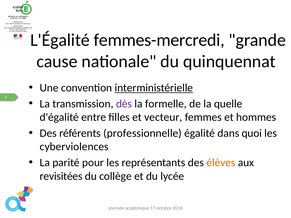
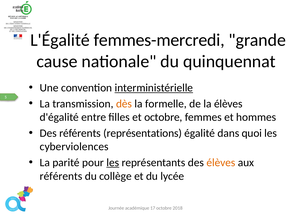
dès colour: purple -> orange (124, 104)
la quelle: quelle -> élèves (228, 104)
et vecteur: vecteur -> octobre (163, 117)
professionnelle: professionnelle -> représentations (143, 133)
les underline: none -> present (113, 163)
revisitées: revisitées -> référents (61, 176)
